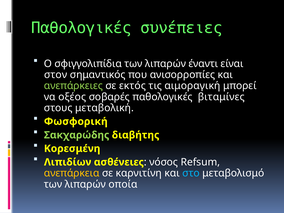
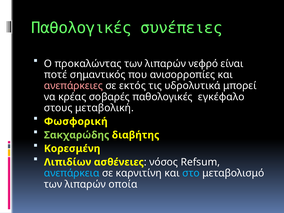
σφιγγολιπίδια: σφιγγολιπίδια -> προκαλώντας (88, 64)
έναντι: έναντι -> νεφρό (203, 64)
στον: στον -> ποτέ (56, 75)
ανεπάρκειες colour: light green -> pink (73, 86)
αιμοραγική: αιμοραγική -> υδρολυτικά (192, 86)
οξέος: οξέος -> κρέας (72, 97)
βιταμίνες: βιταμίνες -> εγκέφαλο (221, 97)
ανεπάρκεια colour: yellow -> light blue (72, 173)
